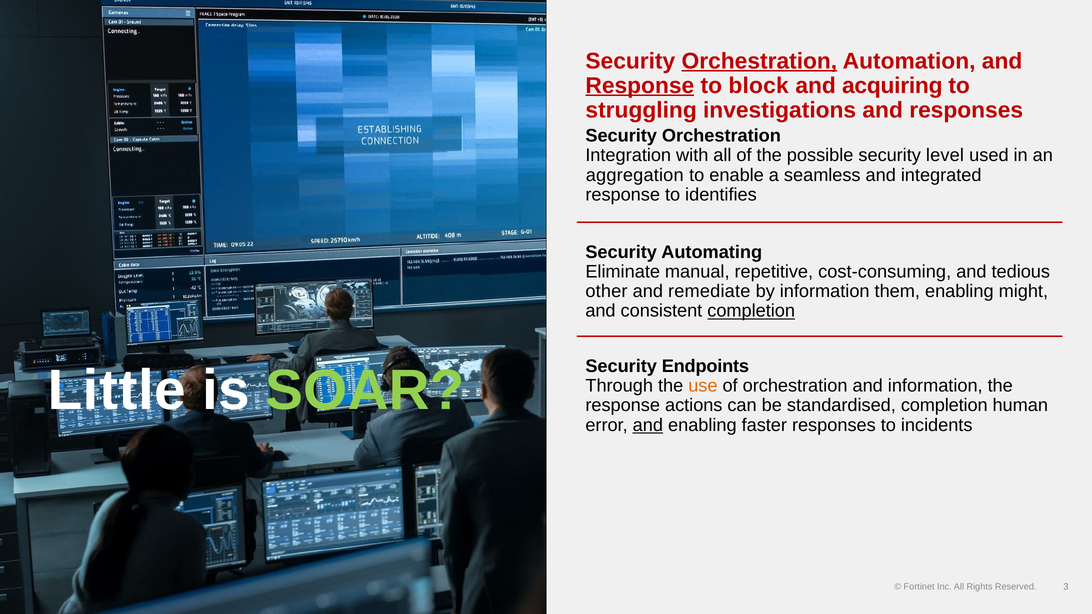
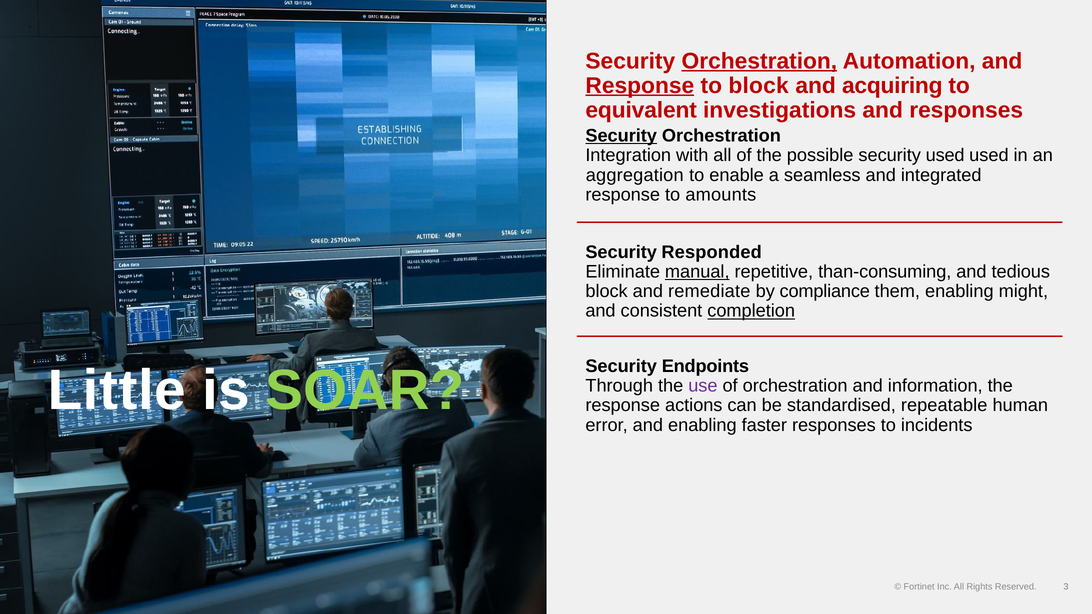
struggling: struggling -> equivalent (641, 110)
Security underline: none -> present (621, 136)
security level: level -> used (945, 156)
identifies: identifies -> amounts (721, 195)
Automating: Automating -> Responded (712, 252)
manual underline: none -> present (697, 272)
cost-consuming: cost-consuming -> than-consuming (885, 272)
other: other -> block (607, 291)
by information: information -> compliance (825, 291)
use colour: orange -> purple (703, 386)
standardised completion: completion -> repeatable (944, 406)
and underline: present -> none (648, 425)
